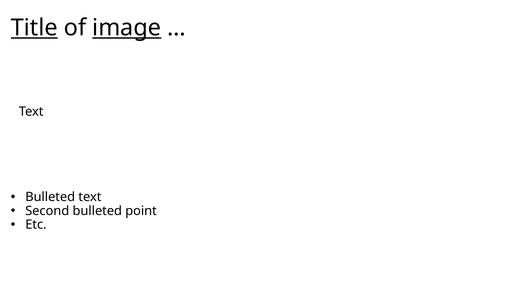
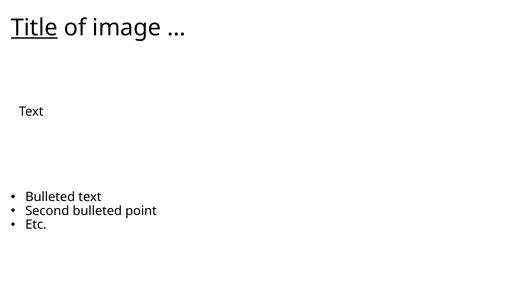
image underline: present -> none (127, 28)
